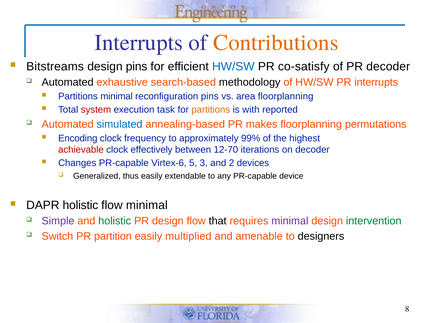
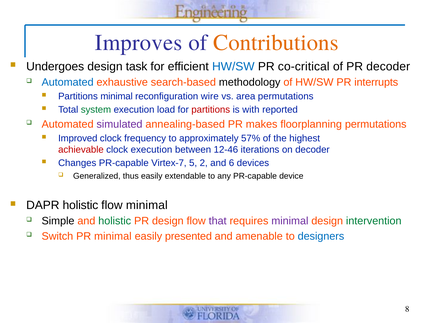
Interrupts: Interrupts -> Improves (139, 42)
Bitstreams: Bitstreams -> Undergoes (55, 67)
design pins: pins -> task (137, 67)
co-satisfy: co-satisfy -> co-critical (304, 67)
Automated colour: black -> blue (68, 82)
reconfiguration pins: pins -> wire (210, 96)
area floorplanning: floorplanning -> permutations (286, 96)
system colour: red -> green (96, 110)
task: task -> load (166, 110)
partitions colour: orange -> red (211, 110)
simulated colour: blue -> purple (120, 124)
Encoding: Encoding -> Improved (78, 138)
99%: 99% -> 57% (251, 138)
clock effectively: effectively -> execution (151, 149)
12-70: 12-70 -> 12-46 (226, 149)
Virtex-6: Virtex-6 -> Virtex-7 (169, 163)
3: 3 -> 2 (204, 163)
2: 2 -> 6 (232, 163)
Simple colour: purple -> black (58, 221)
that colour: black -> purple (218, 221)
PR partition: partition -> minimal (113, 236)
multiplied: multiplied -> presented (188, 236)
designers colour: black -> blue (321, 236)
